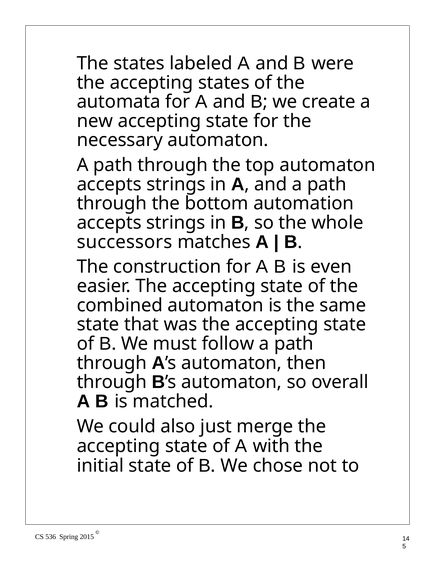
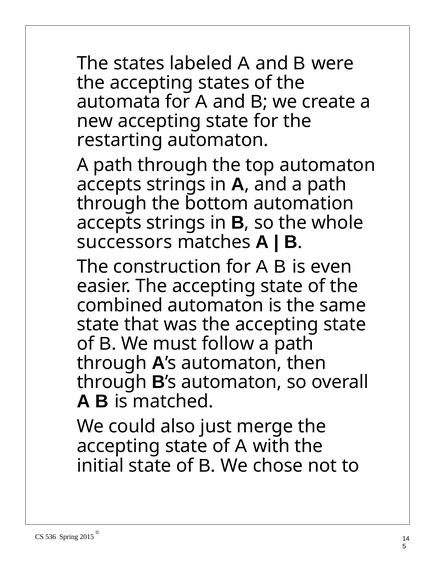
necessary: necessary -> restarting (120, 140)
